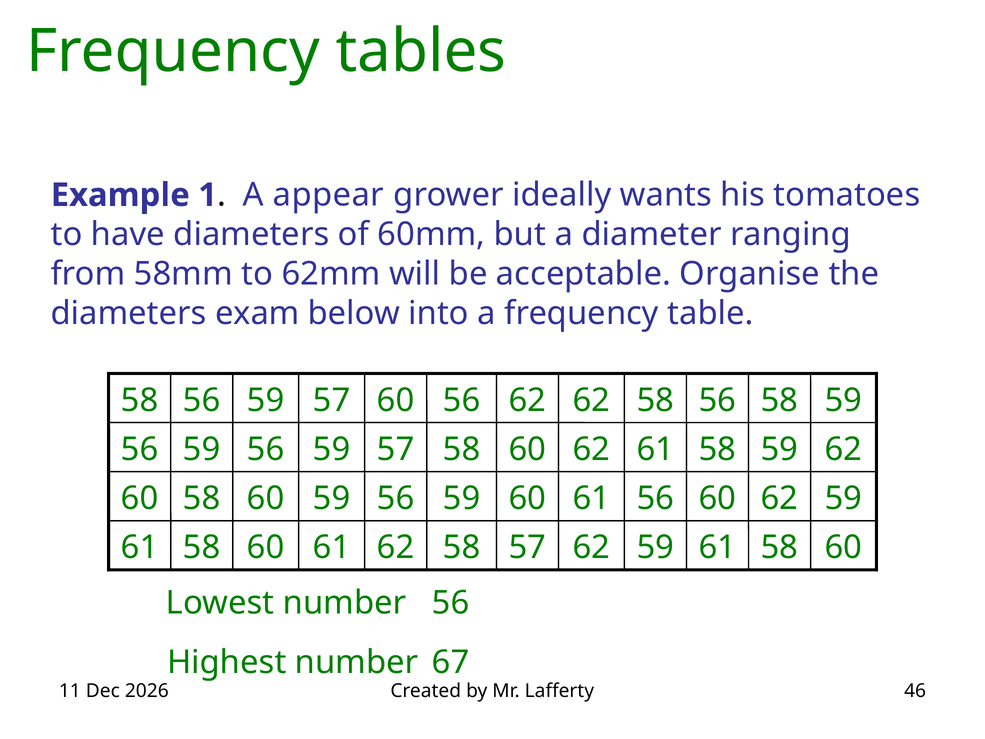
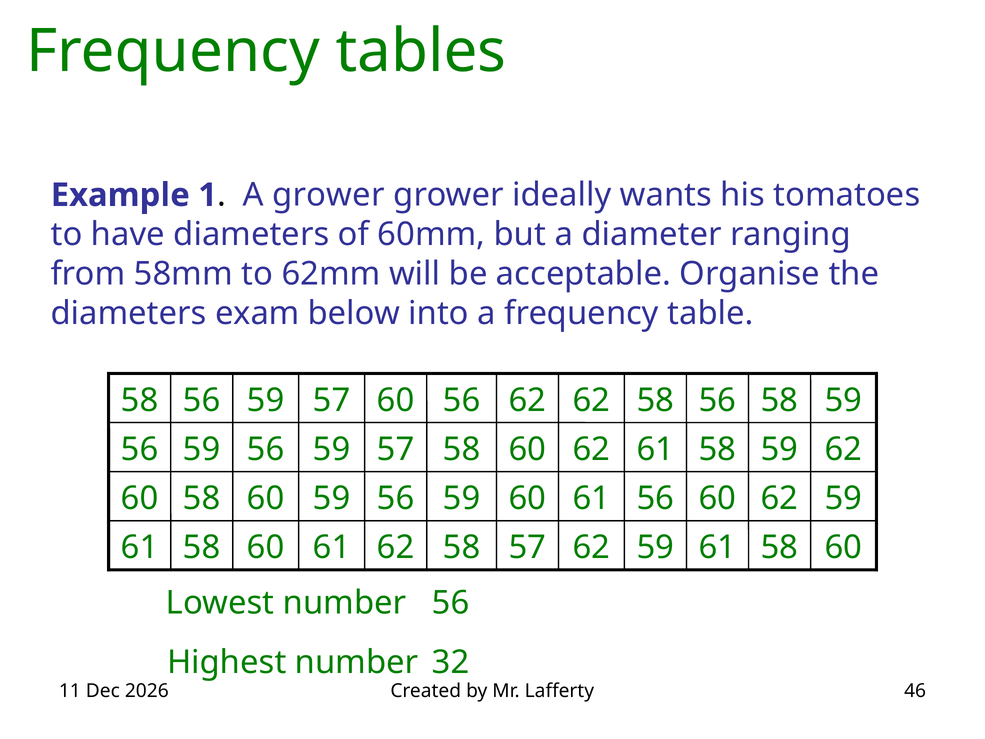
A appear: appear -> grower (328, 195)
67: 67 -> 32 (451, 662)
